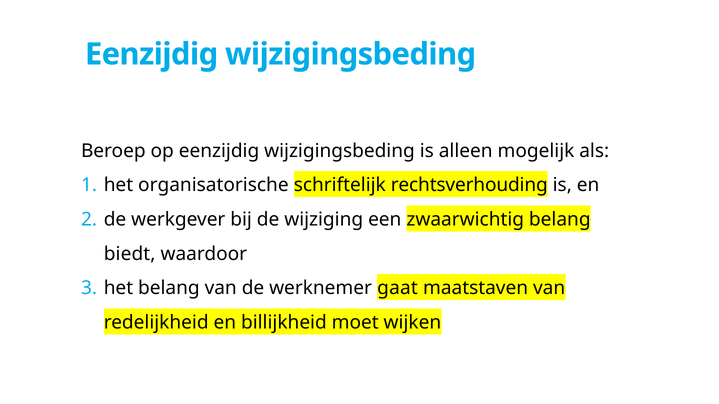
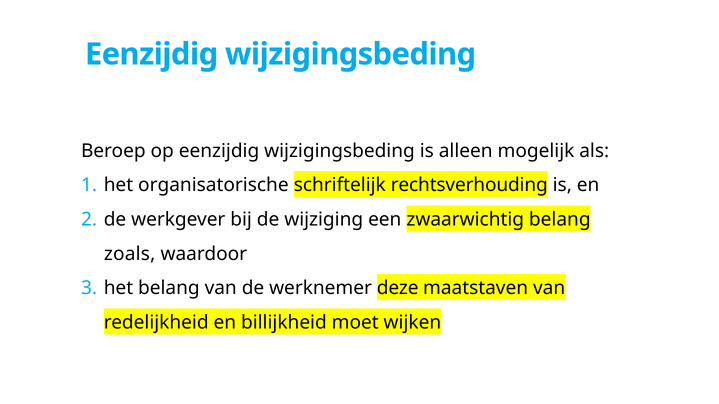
biedt: biedt -> zoals (130, 254)
gaat: gaat -> deze (398, 288)
